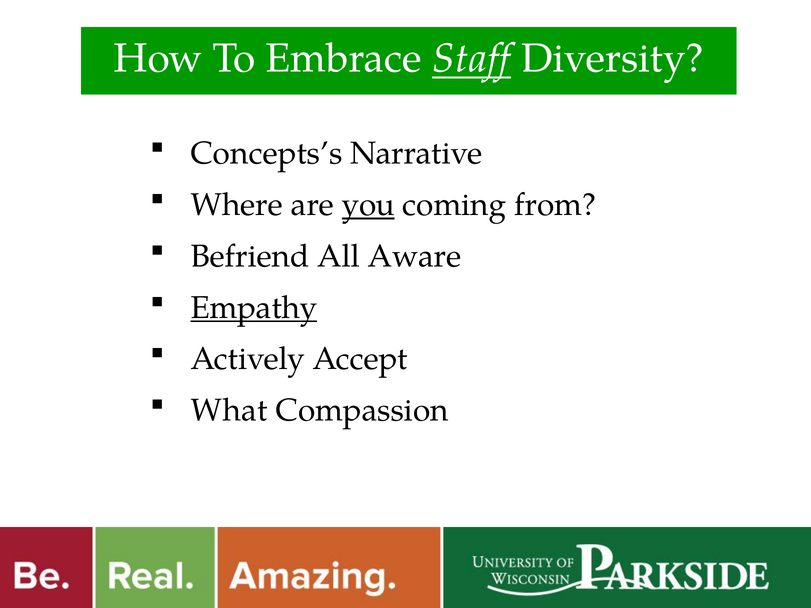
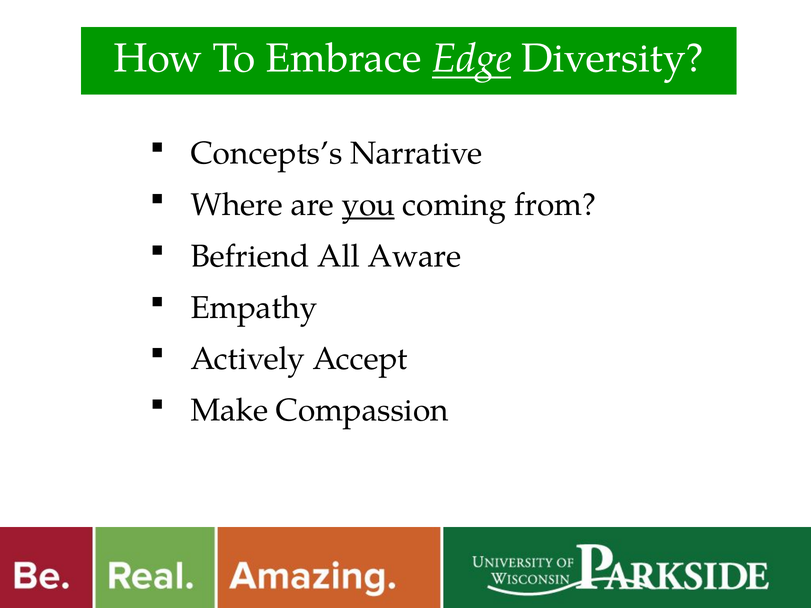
Staff: Staff -> Edge (472, 58)
Empathy underline: present -> none (254, 308)
What: What -> Make (229, 411)
